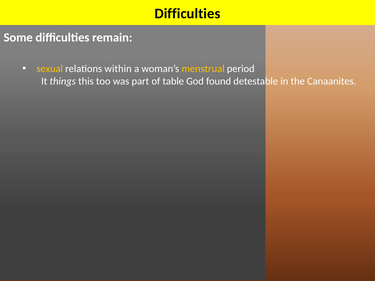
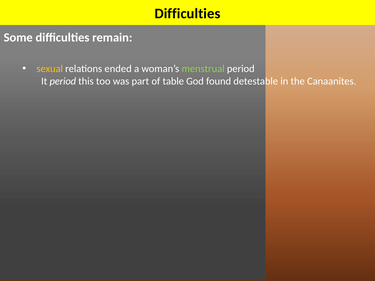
within: within -> ended (118, 69)
menstrual colour: yellow -> light green (203, 69)
It things: things -> period (63, 81)
